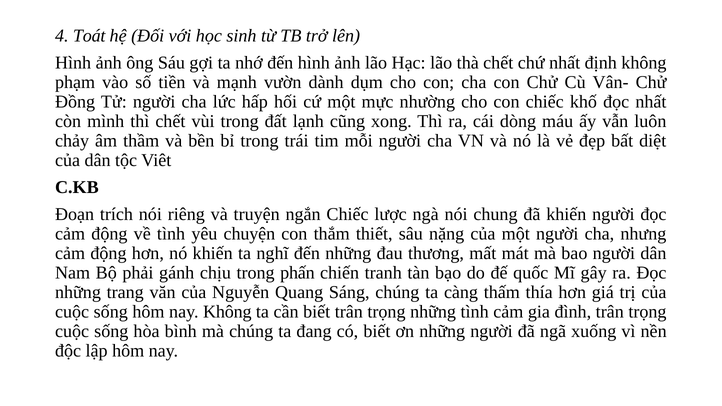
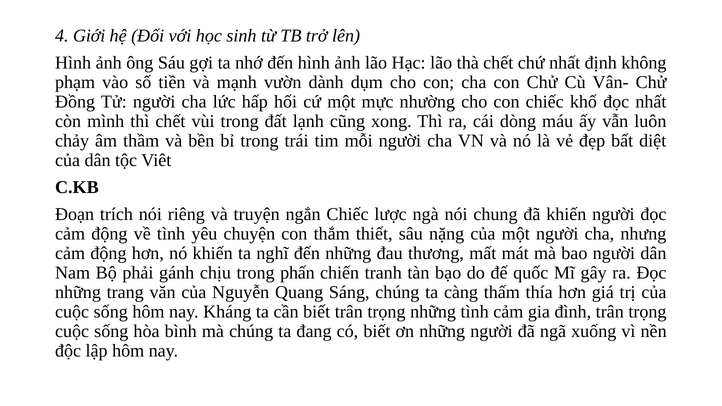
Toát: Toát -> Giới (89, 36)
nay Không: Không -> Kháng (227, 312)
